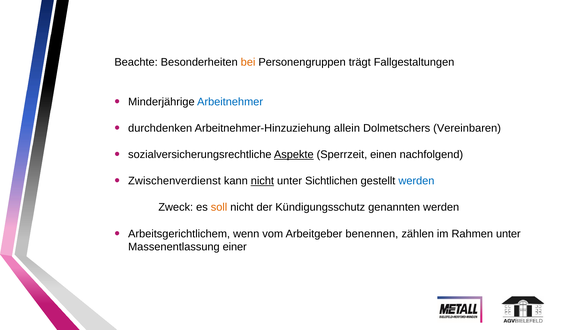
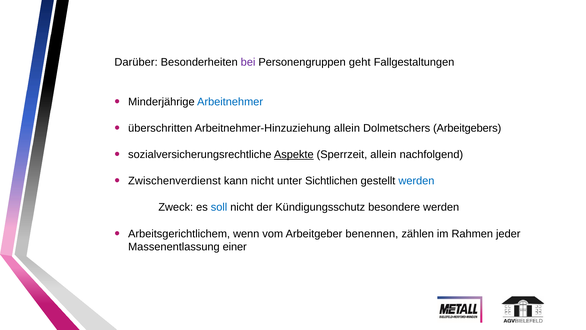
Beachte: Beachte -> Darüber (136, 62)
bei colour: orange -> purple (248, 62)
trägt: trägt -> geht (360, 62)
durchdenken: durchdenken -> überschritten (160, 128)
Vereinbaren: Vereinbaren -> Arbeitgebers (467, 128)
Sperrzeit einen: einen -> allein (383, 154)
nicht underline: present -> none (262, 181)
soll colour: orange -> blue (219, 207)
genannten: genannten -> besondere (394, 207)
Rahmen unter: unter -> jeder (508, 233)
